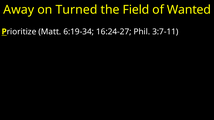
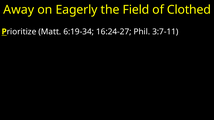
Turned: Turned -> Eagerly (77, 10)
Wanted: Wanted -> Clothed (189, 10)
